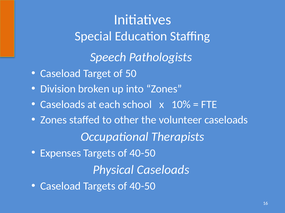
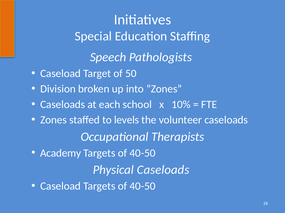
other: other -> levels (127, 120)
Expenses: Expenses -> Academy (61, 153)
